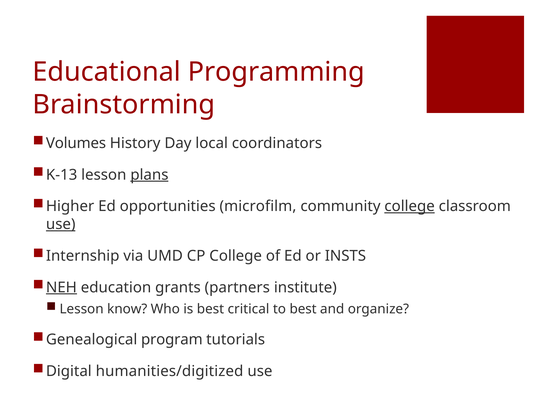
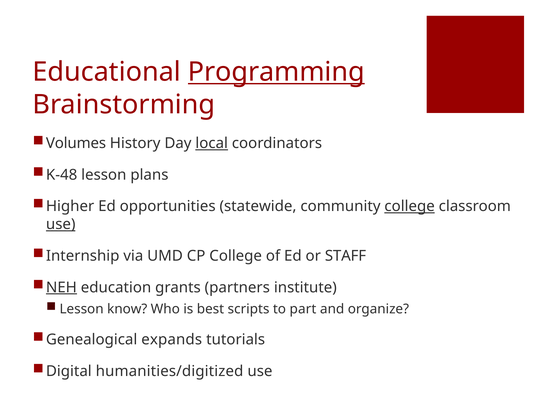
Programming underline: none -> present (276, 72)
local underline: none -> present (212, 144)
K-13: K-13 -> K-48 (62, 175)
plans underline: present -> none (149, 175)
microfilm: microfilm -> statewide (258, 207)
INSTS: INSTS -> STAFF (345, 256)
critical: critical -> scripts (249, 309)
to best: best -> part (303, 309)
program: program -> expands (172, 340)
